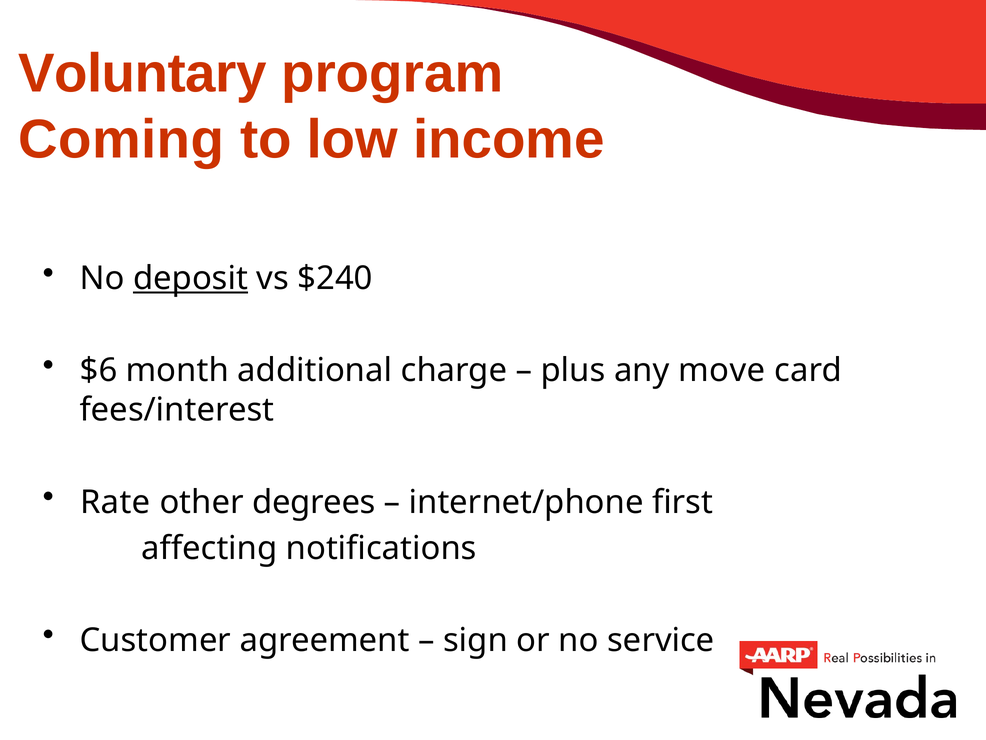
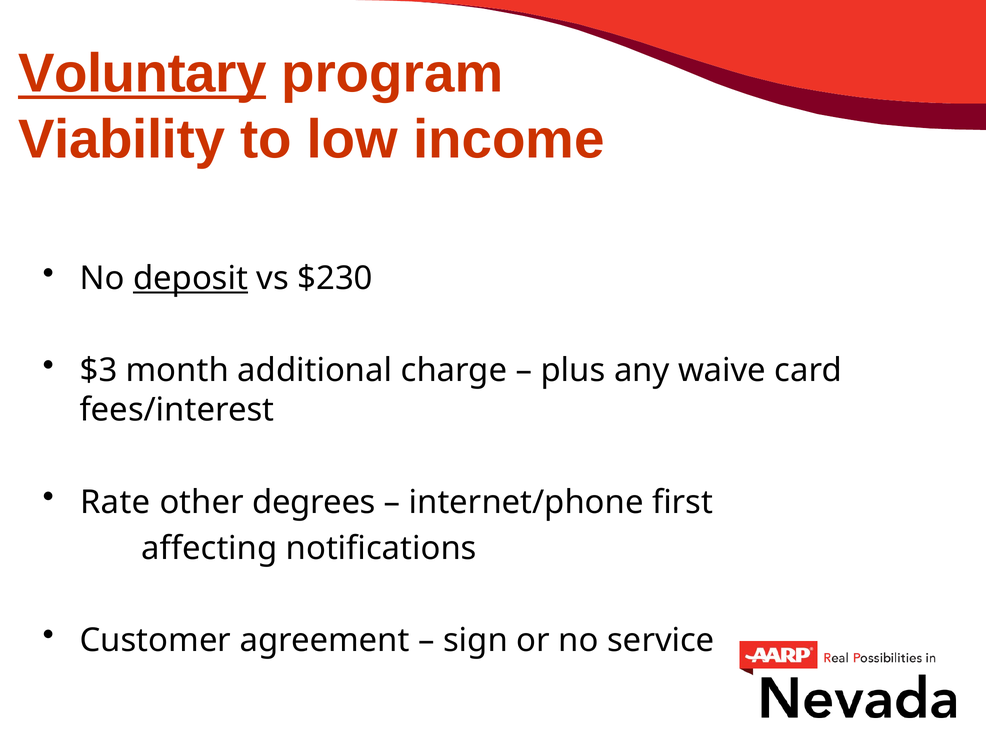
Voluntary underline: none -> present (142, 74)
Coming: Coming -> Viability (122, 139)
$240: $240 -> $230 (335, 278)
$6: $6 -> $3 (99, 370)
move: move -> waive (722, 370)
